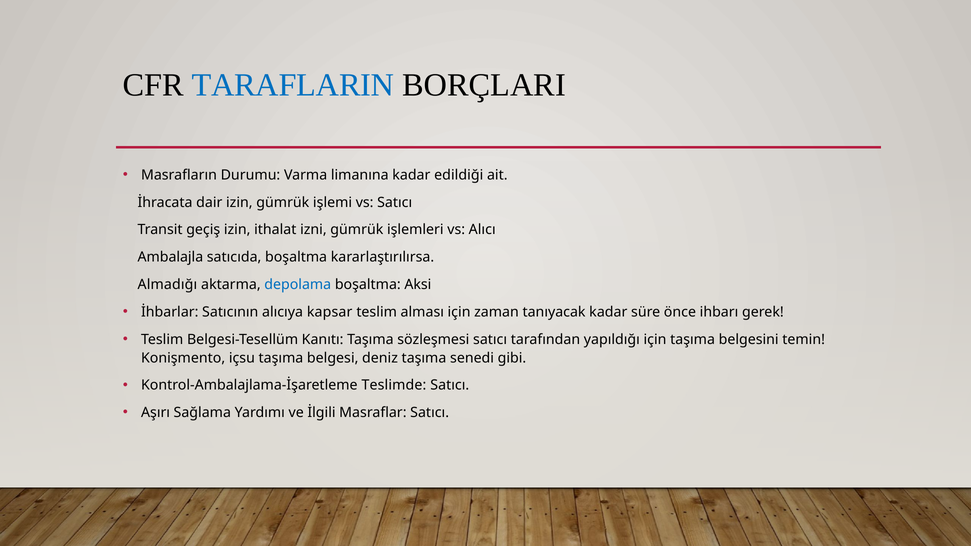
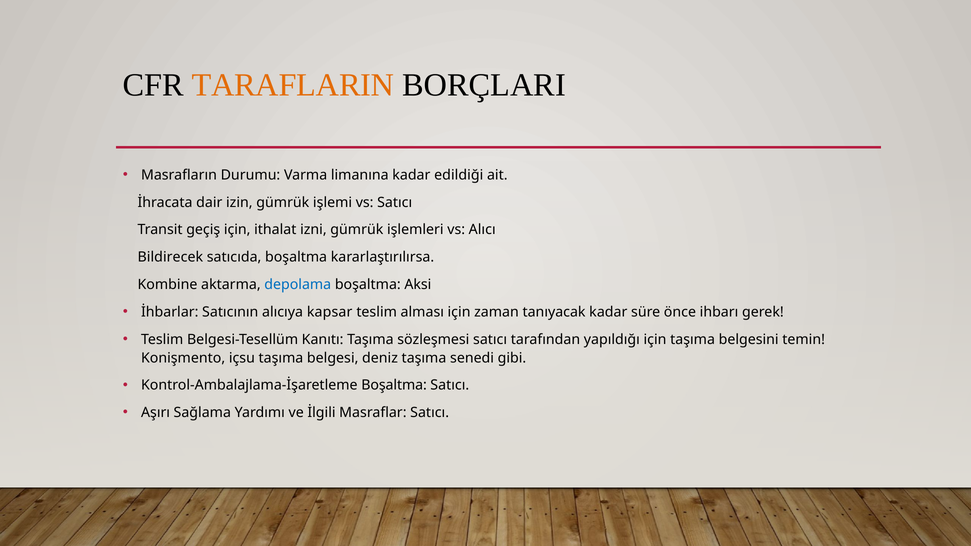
TARAFLARIN colour: blue -> orange (293, 85)
geçiş izin: izin -> için (237, 230)
Ambalajla: Ambalajla -> Bildirecek (170, 257)
Almadığı: Almadığı -> Kombine (167, 285)
Kontrol-Ambalajlama-İşaretleme Teslimde: Teslimde -> Boşaltma (394, 385)
